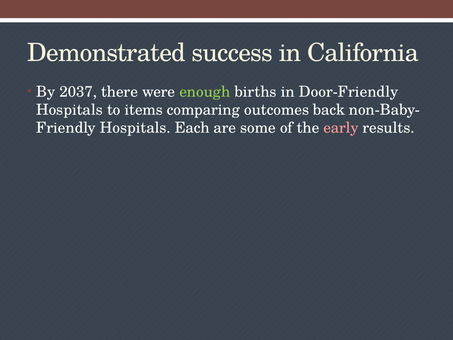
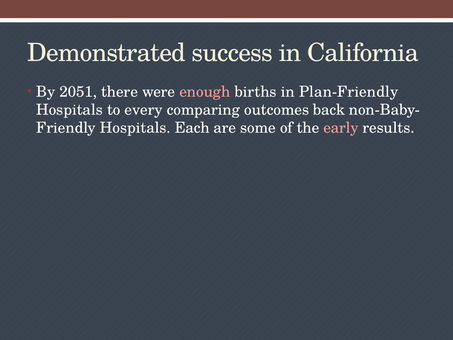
2037: 2037 -> 2051 (78, 92)
enough colour: light green -> pink (205, 92)
Door-Friendly: Door-Friendly -> Plan-Friendly (349, 92)
items: items -> every (144, 110)
